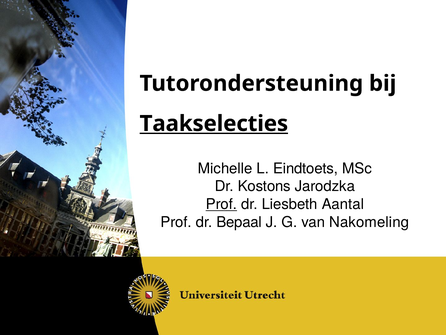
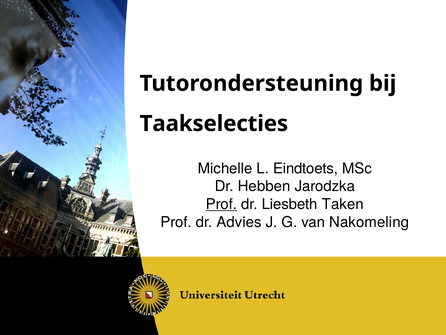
Taakselecties underline: present -> none (214, 123)
Kostons: Kostons -> Hebben (264, 186)
Aantal: Aantal -> Taken (343, 204)
Bepaal: Bepaal -> Advies (239, 222)
